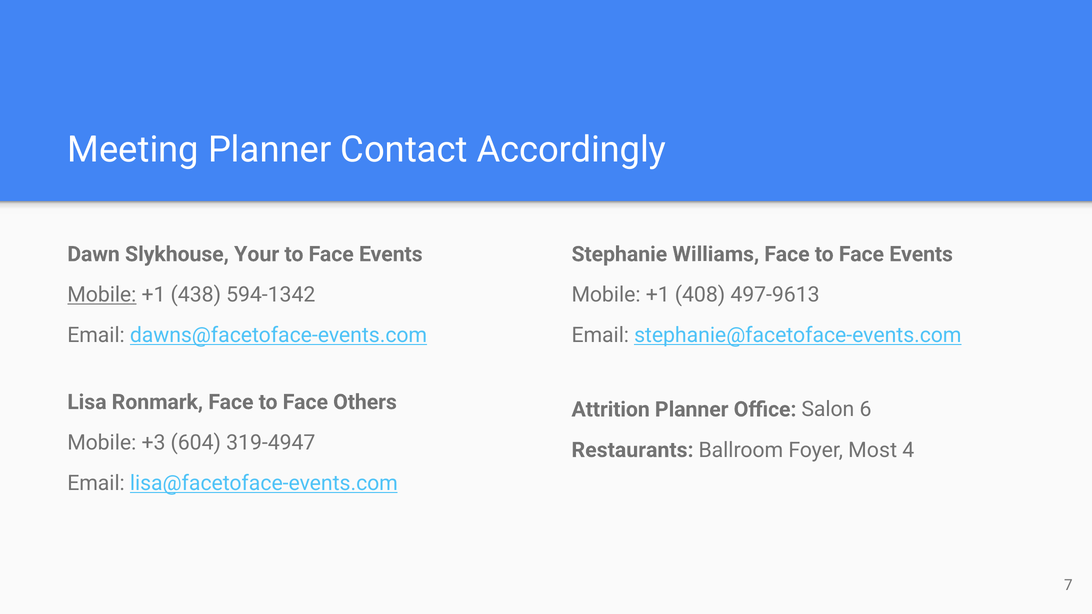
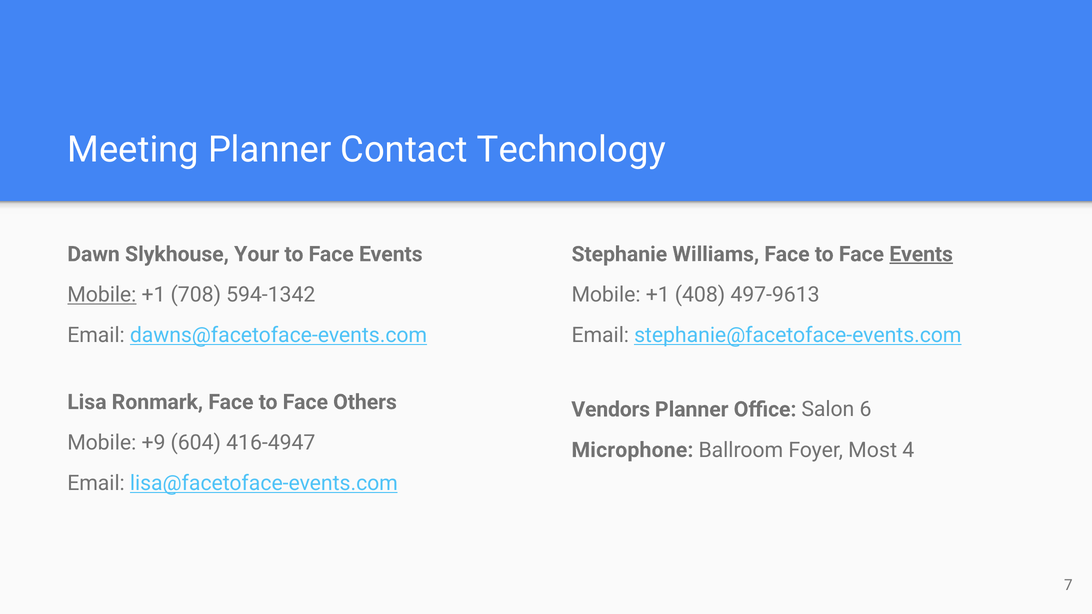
Accordingly: Accordingly -> Technology (571, 150)
Events underline: none -> present (921, 254)
438: 438 -> 708 (196, 295)
Attrition: Attrition -> Vendors (611, 410)
+3: +3 -> +9 (154, 443)
319-4947: 319-4947 -> 416-4947 (271, 443)
Restaurants: Restaurants -> Microphone (632, 450)
